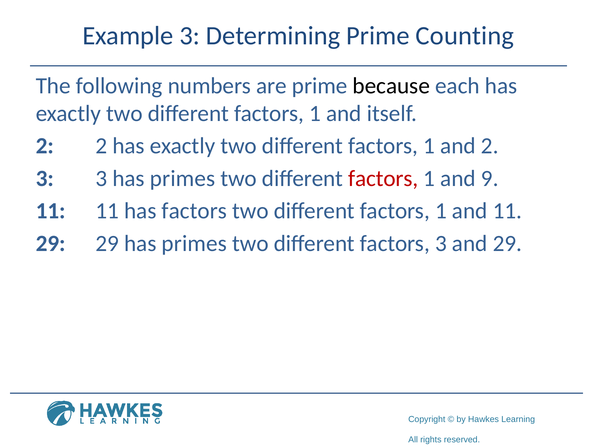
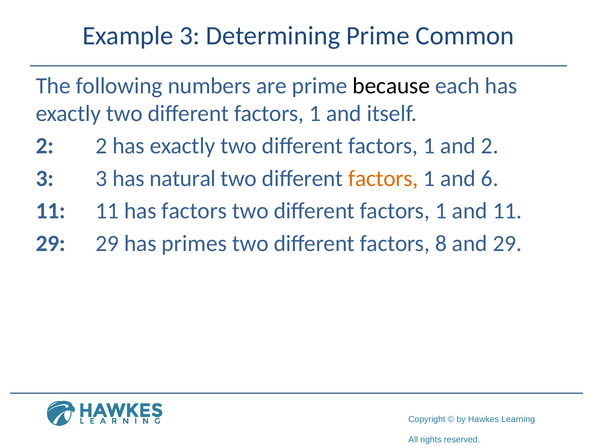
Counting: Counting -> Common (465, 36)
3 has primes: primes -> natural (183, 178)
factors colour: red -> orange (383, 178)
9: 9 -> 6 (490, 178)
factors 3: 3 -> 8 (441, 243)
